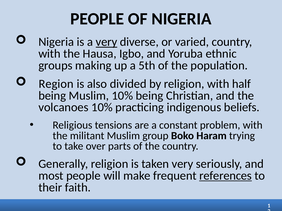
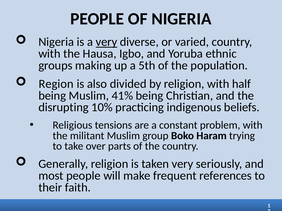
Muslim 10%: 10% -> 41% (122, 96)
volcanoes: volcanoes -> disrupting (64, 108)
references underline: present -> none (226, 176)
